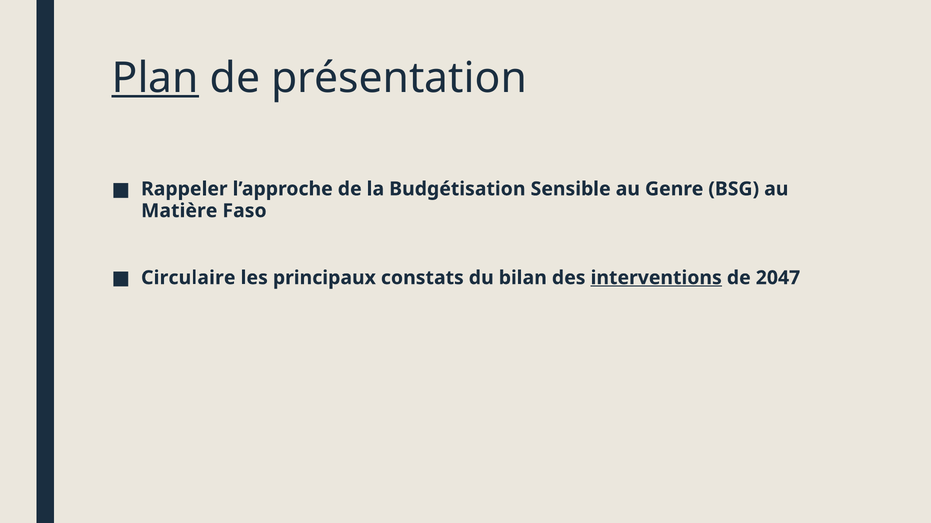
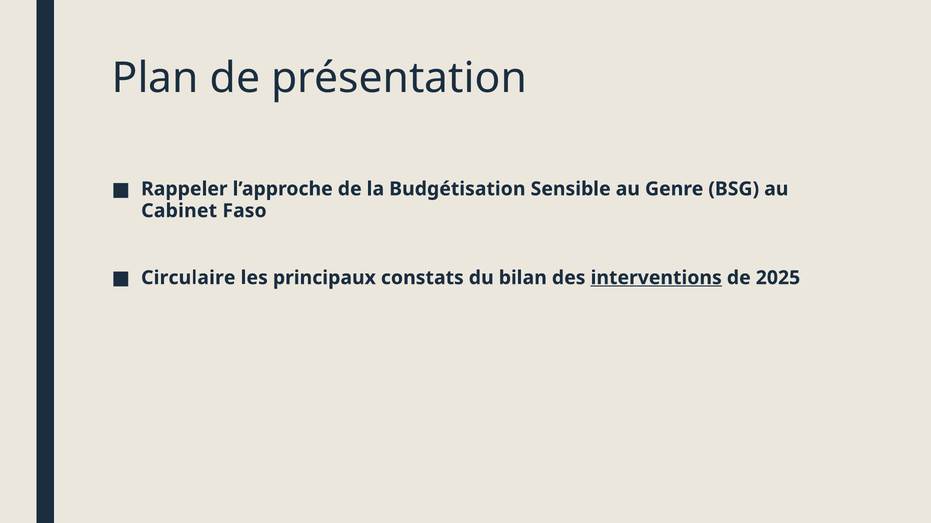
Plan underline: present -> none (155, 78)
Matière: Matière -> Cabinet (179, 211)
2047: 2047 -> 2025 (778, 278)
